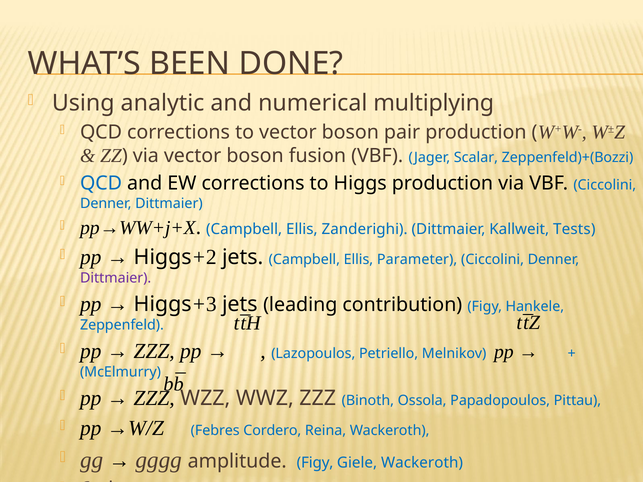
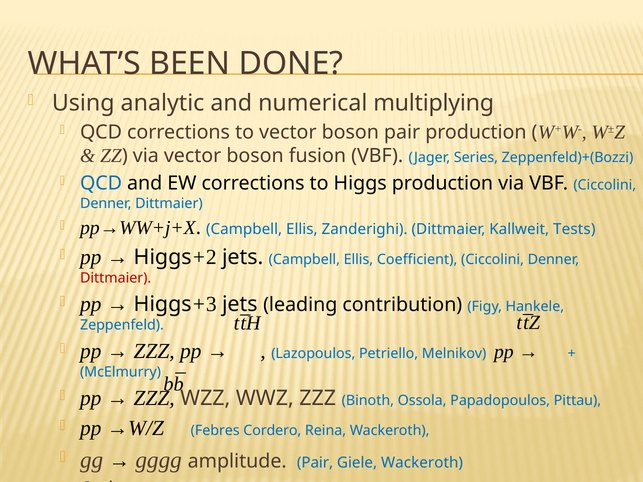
Scalar: Scalar -> Series (476, 158)
Parameter: Parameter -> Coefficient (417, 260)
Dittmaier colour: purple -> red (116, 278)
amplitude Figy: Figy -> Pair (315, 463)
